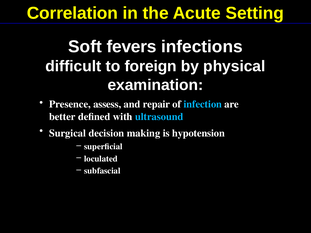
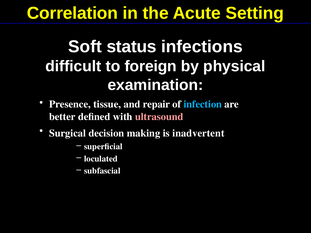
fevers: fevers -> status (132, 47)
assess: assess -> tissue (107, 104)
ultrasound colour: light blue -> pink (159, 117)
hypotension: hypotension -> inadvertent (198, 133)
